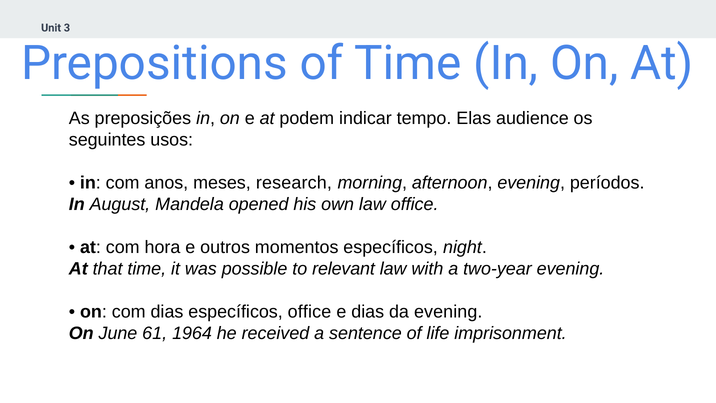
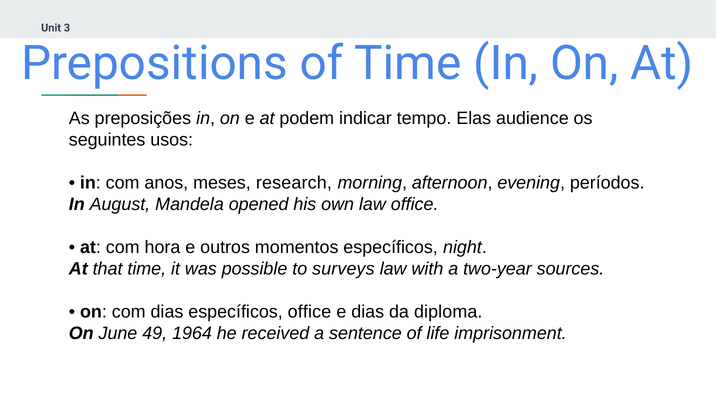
relevant: relevant -> surveys (343, 269)
two-year evening: evening -> sources (570, 269)
da evening: evening -> diploma (448, 312)
61: 61 -> 49 (155, 333)
